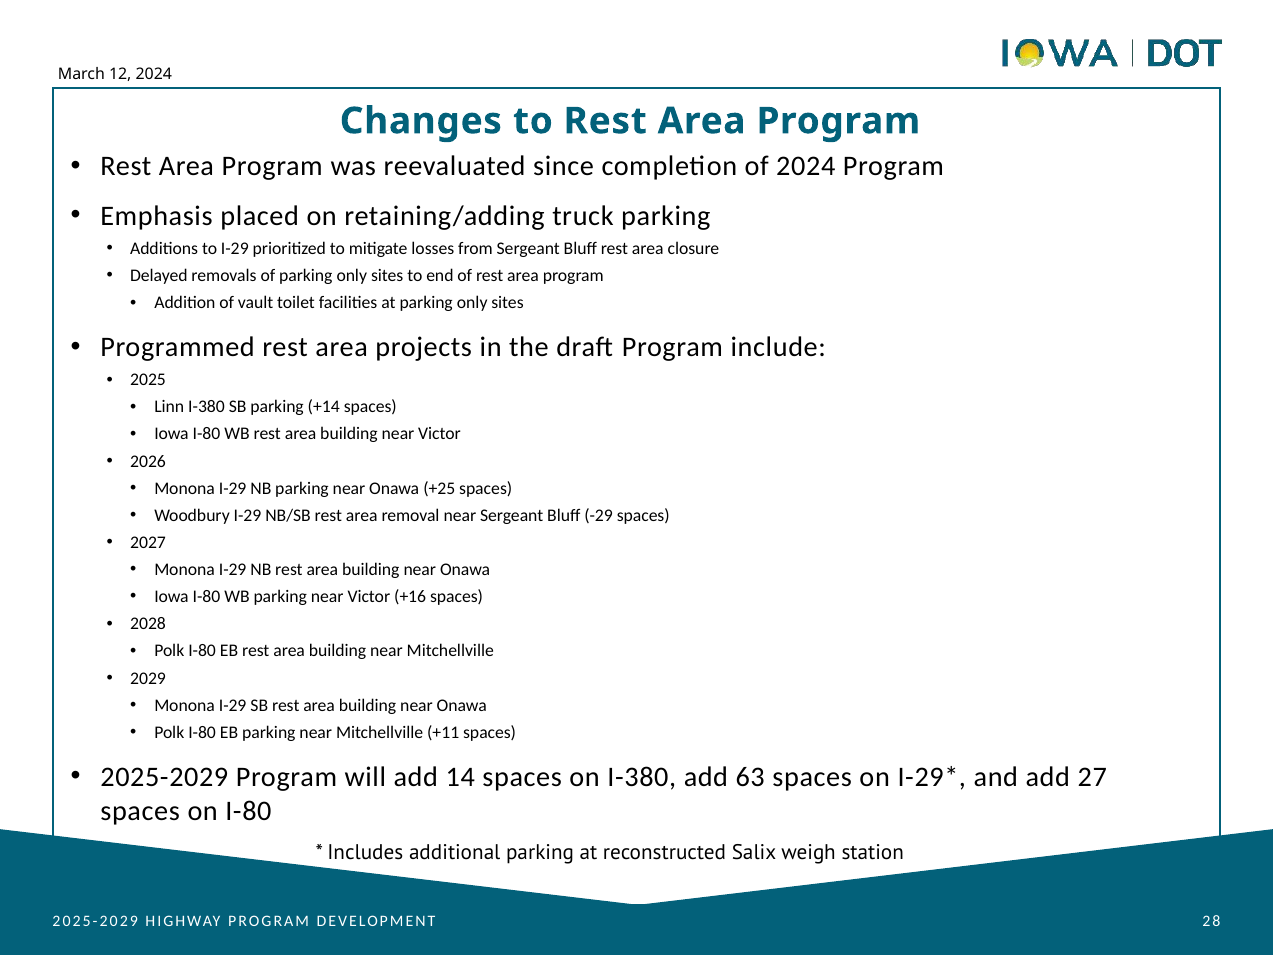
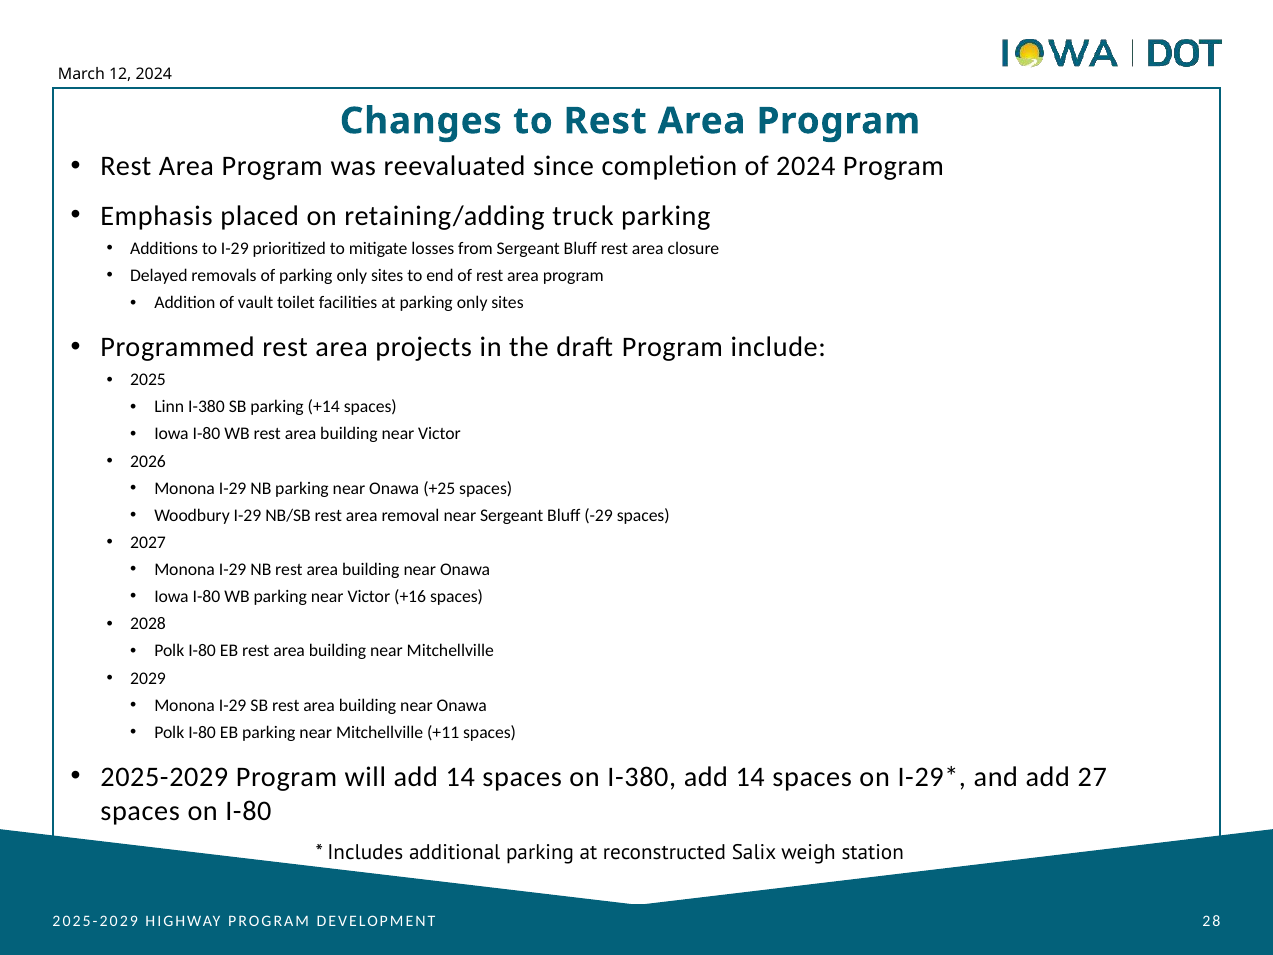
I-380 add 63: 63 -> 14 (750, 777)
